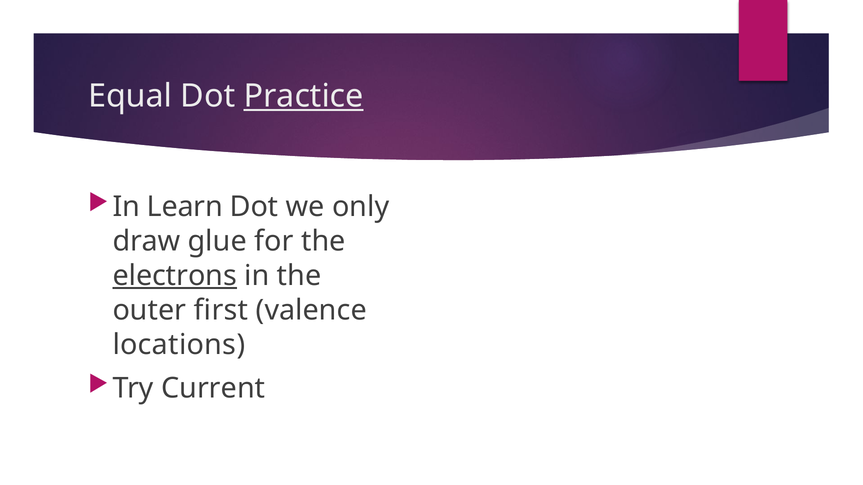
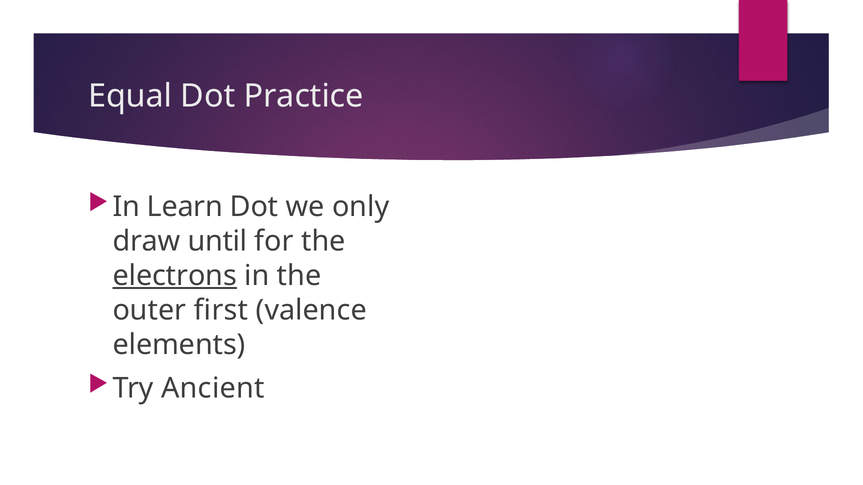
Practice underline: present -> none (304, 96)
glue: glue -> until (218, 241)
locations: locations -> elements (179, 345)
Current: Current -> Ancient (213, 389)
